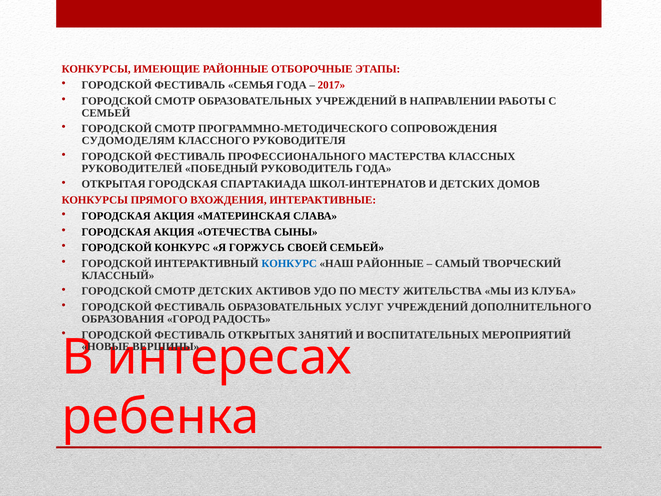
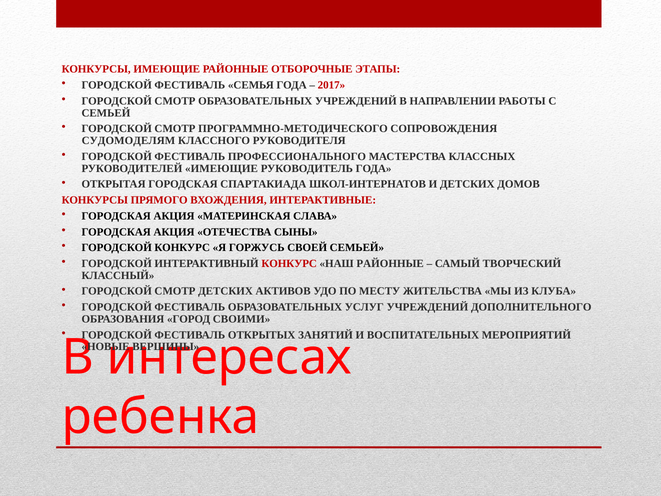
РУКОВОДИТЕЛЕЙ ПОБЕДНЫЙ: ПОБЕДНЫЙ -> ИМЕЮЩИЕ (221, 168)
КОНКУРС colour: blue -> red (289, 263)
РАДОСТЬ: РАДОСТЬ -> СВОИМИ (242, 319)
